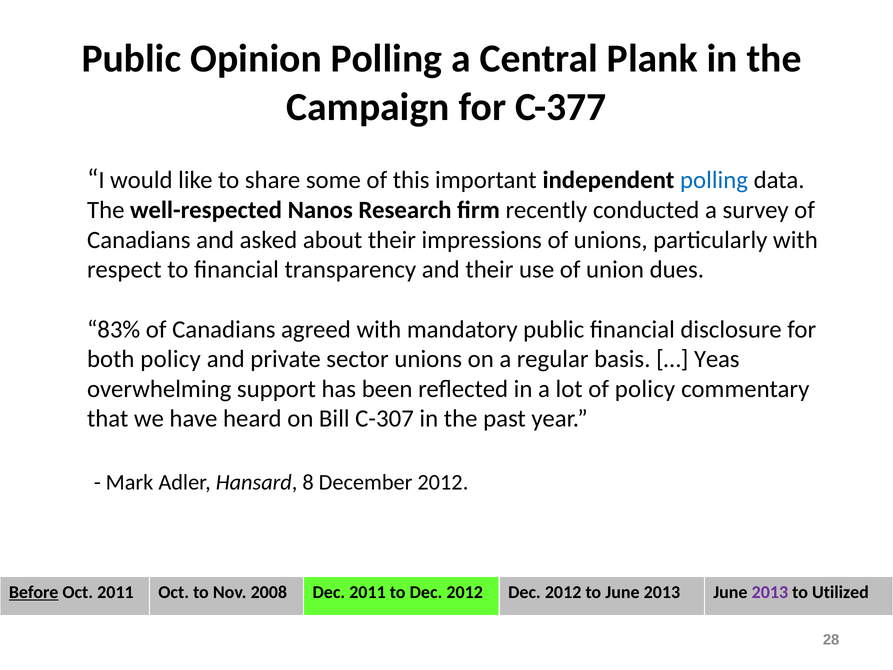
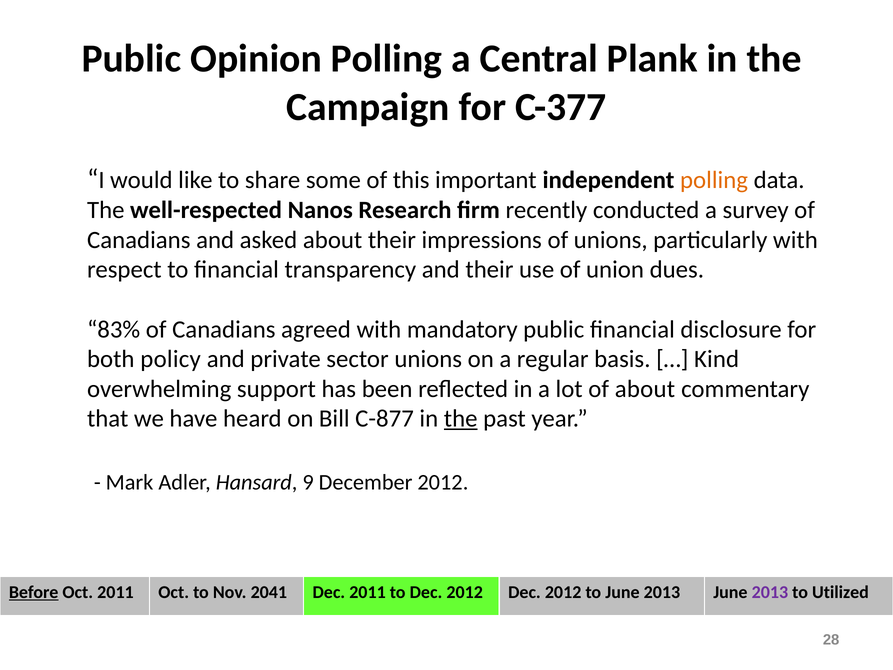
polling colour: blue -> orange (714, 180)
Yeas: Yeas -> Kind (717, 359)
of policy: policy -> about (645, 389)
C-307: C-307 -> C-877 (385, 419)
the underline: none -> present (461, 419)
8: 8 -> 9 (308, 482)
2008: 2008 -> 2041 (269, 592)
